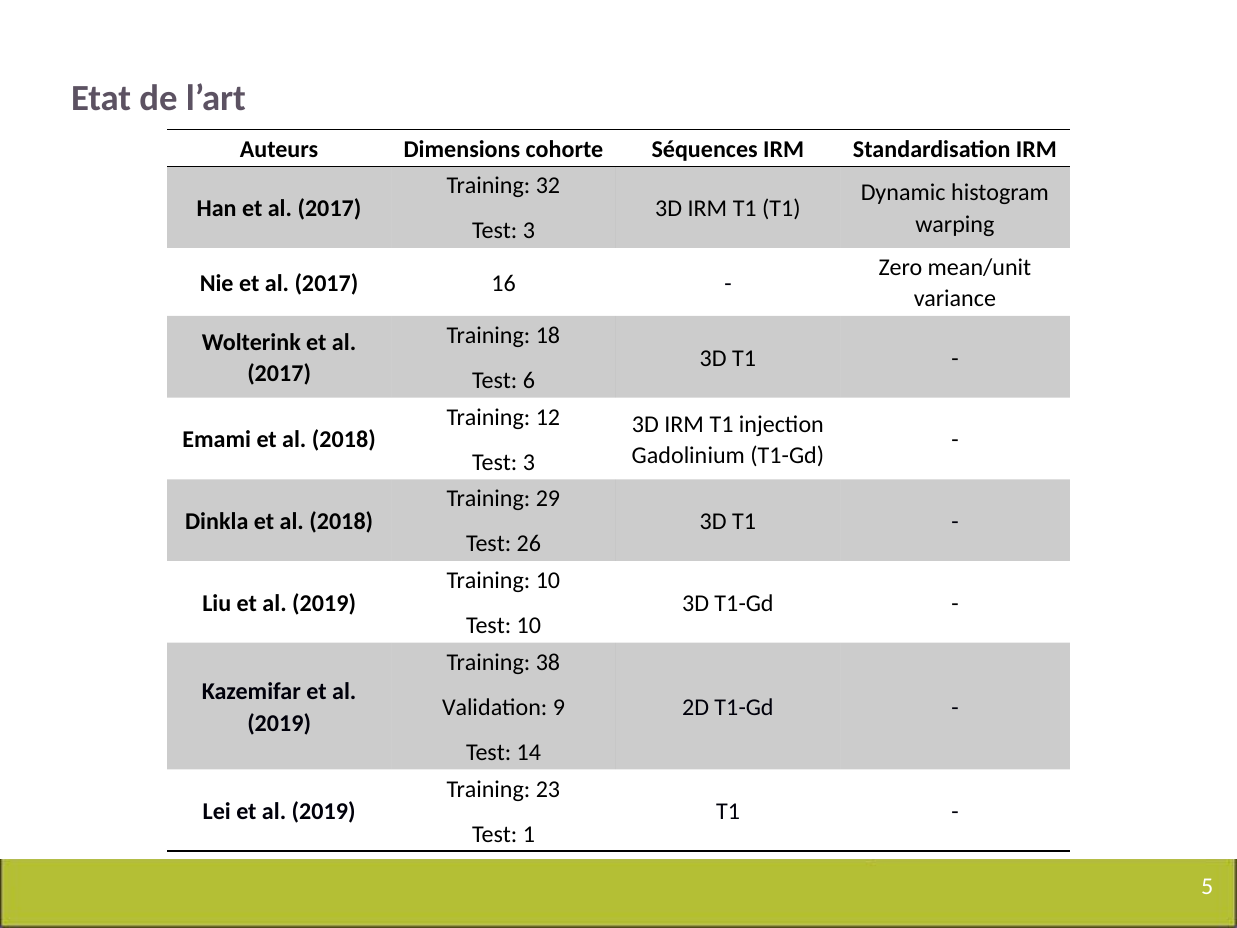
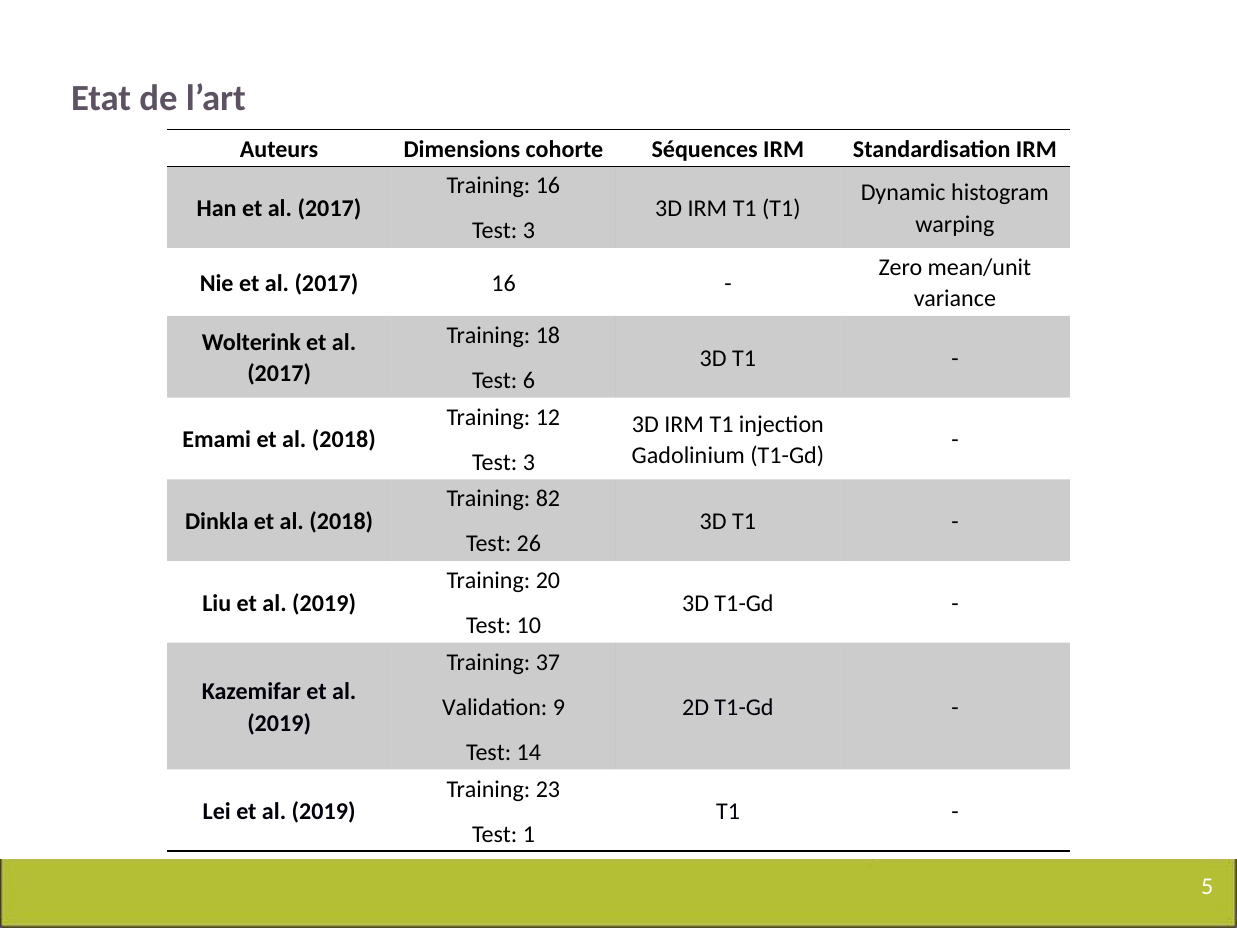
Training 32: 32 -> 16 (548, 186)
29: 29 -> 82 (548, 499)
Training 10: 10 -> 20 (548, 580)
38: 38 -> 37 (548, 662)
